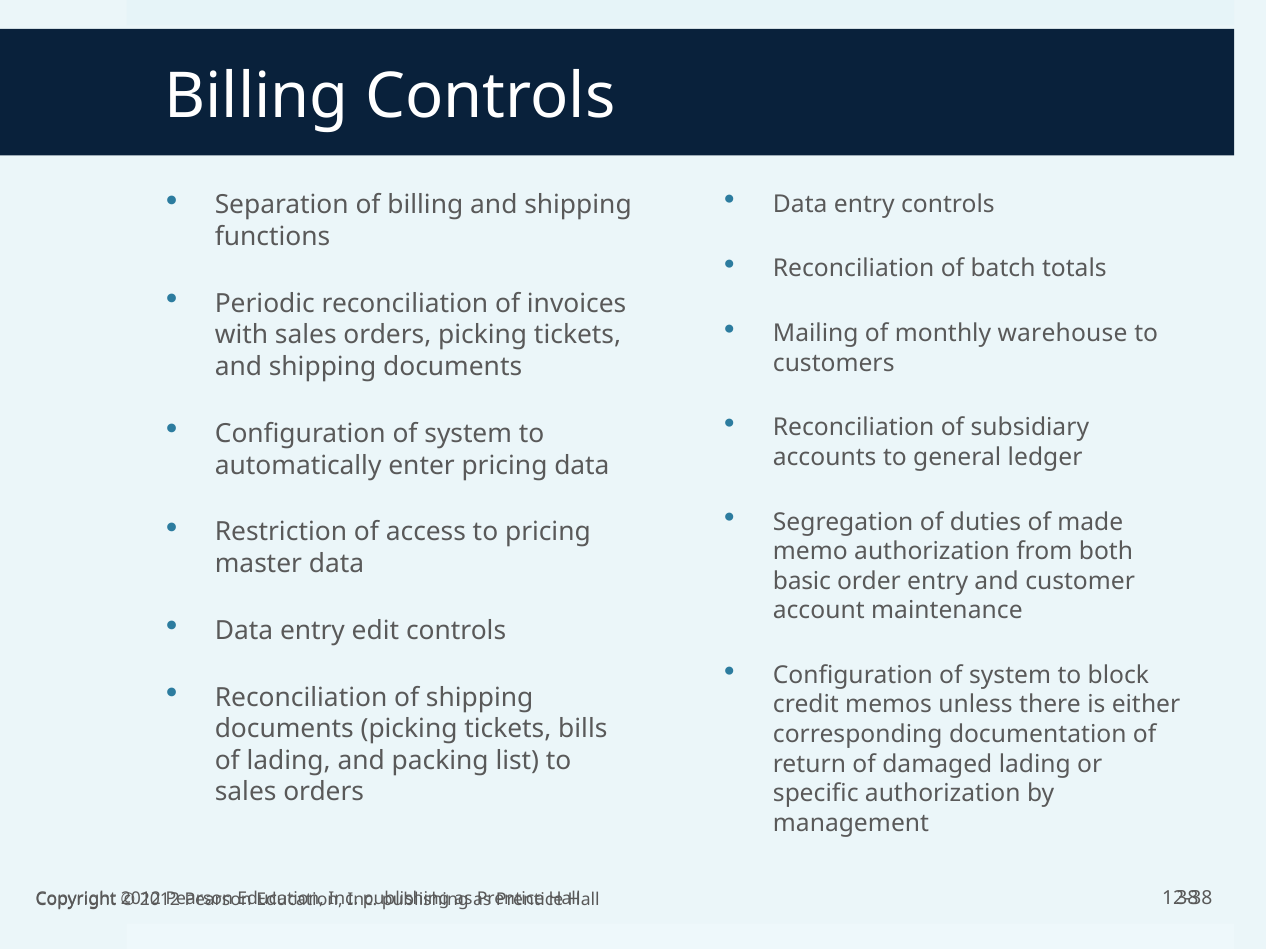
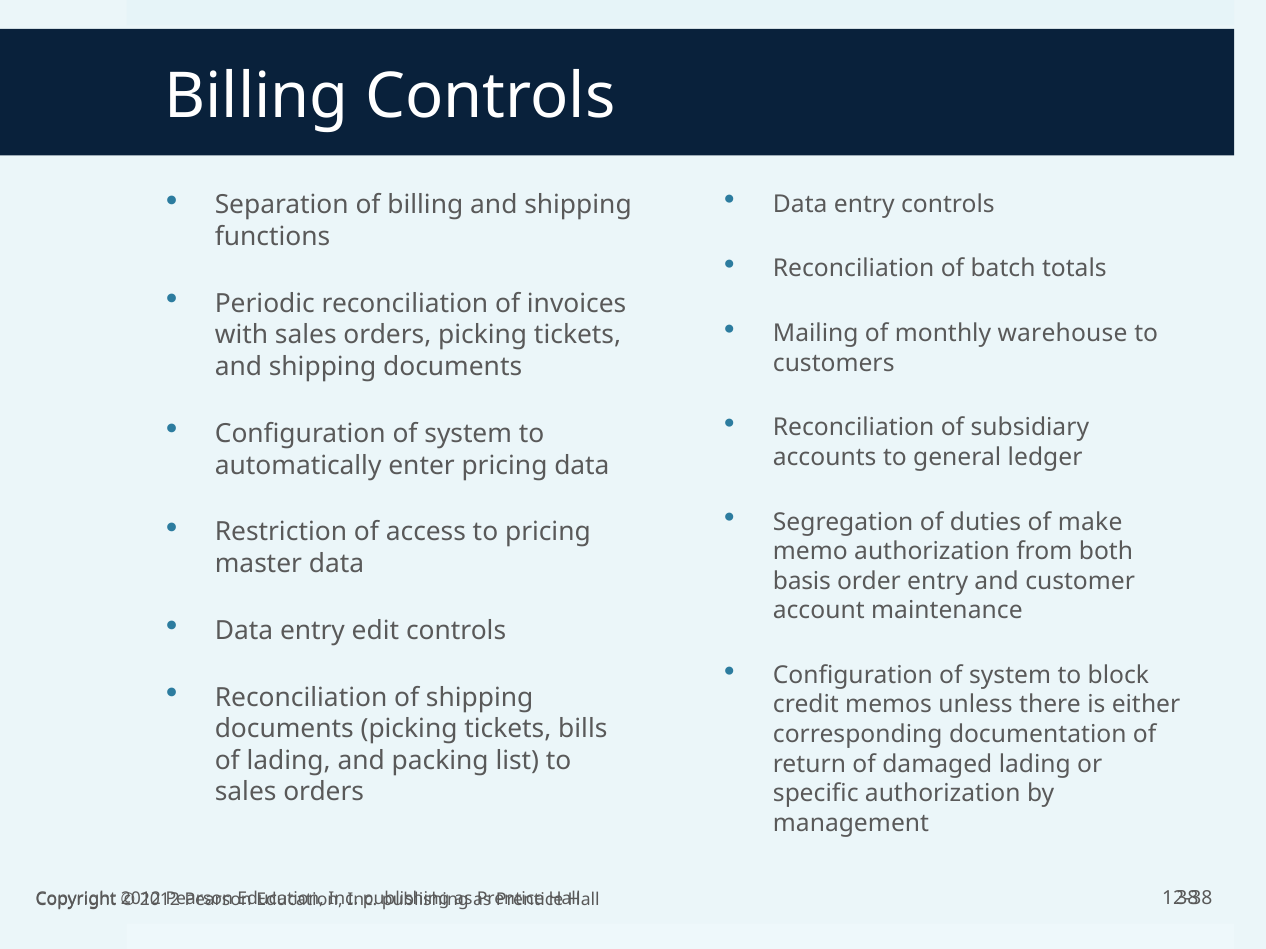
made: made -> make (1090, 522)
basic: basic -> basis (802, 581)
